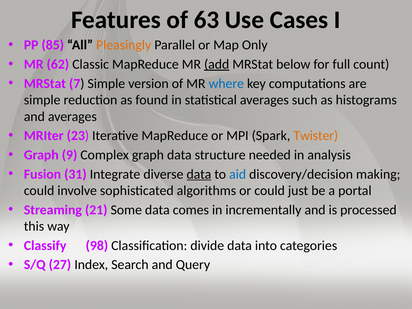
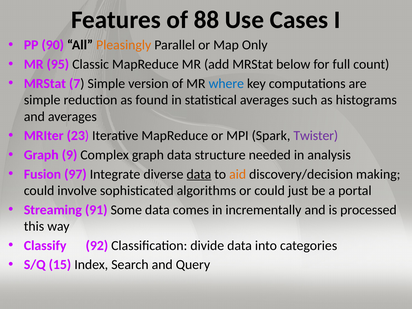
63: 63 -> 88 (206, 20)
85: 85 -> 90 (53, 45)
62: 62 -> 95 (58, 64)
add underline: present -> none (217, 64)
Twister colour: orange -> purple (316, 136)
31: 31 -> 97 (75, 174)
aid colour: blue -> orange (238, 174)
21: 21 -> 91 (96, 210)
98: 98 -> 92 (97, 246)
27: 27 -> 15 (60, 265)
